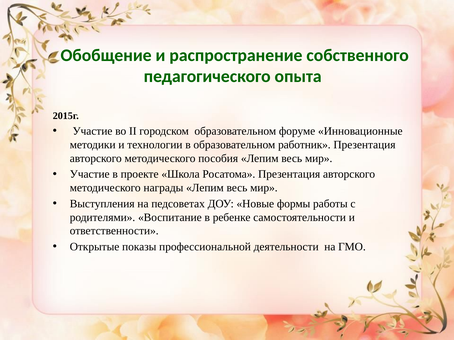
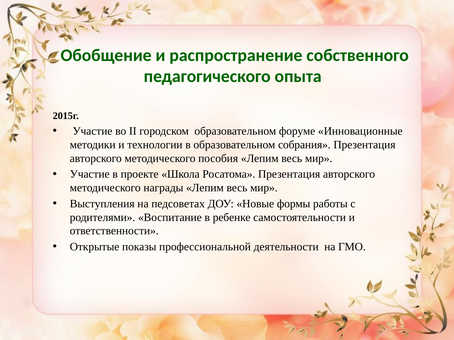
работник: работник -> собрания (304, 145)
